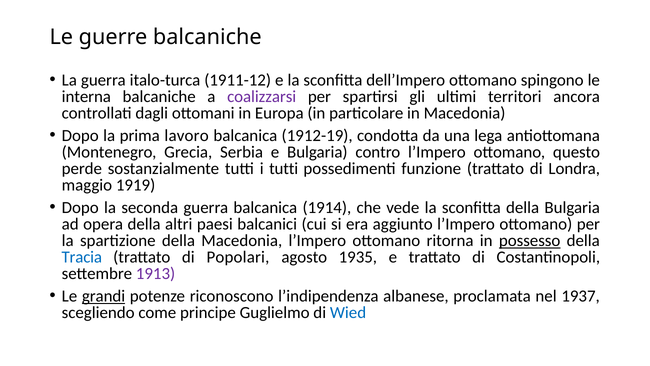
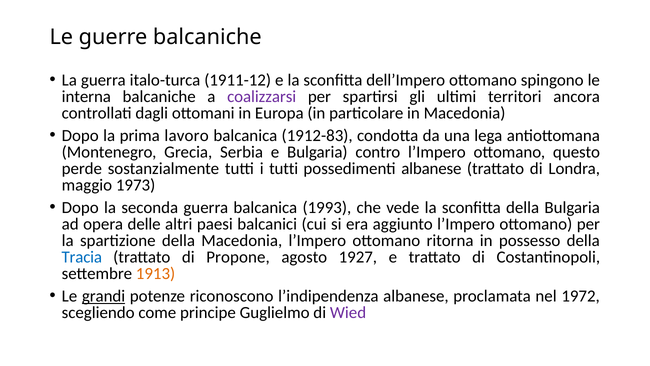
1912-19: 1912-19 -> 1912-83 (317, 136)
possedimenti funzione: funzione -> albanese (431, 169)
1919: 1919 -> 1973 (136, 185)
1914: 1914 -> 1993 (327, 208)
opera della: della -> delle (144, 224)
possesso underline: present -> none (530, 240)
Popolari: Popolari -> Propone (238, 257)
1935: 1935 -> 1927 (358, 257)
1913 colour: purple -> orange (156, 273)
1937: 1937 -> 1972 (581, 296)
Wied colour: blue -> purple (348, 312)
